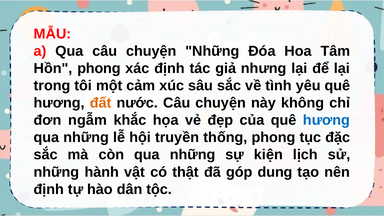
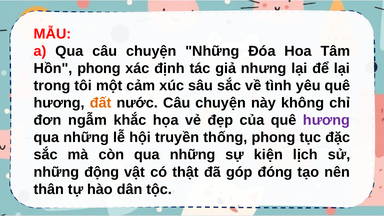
hương colour: blue -> purple (326, 120)
hành: hành -> động (102, 172)
dung: dung -> đóng (275, 172)
định: định -> thân (49, 189)
